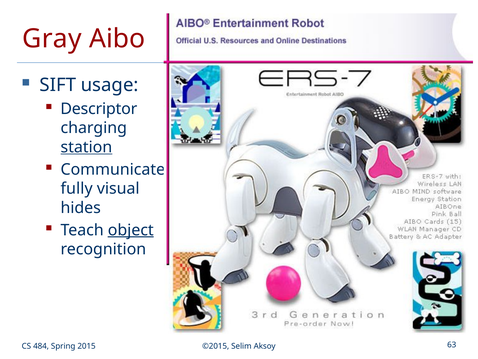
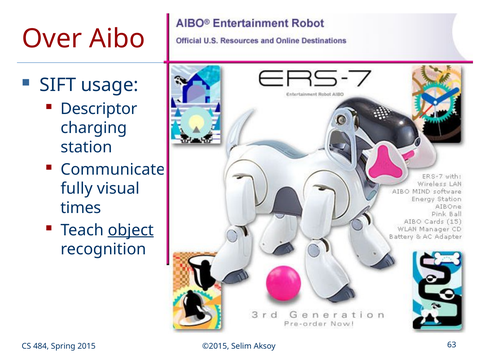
Gray: Gray -> Over (52, 39)
station underline: present -> none (86, 147)
hides: hides -> times (81, 207)
